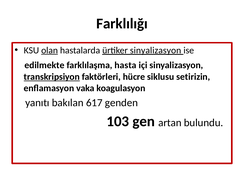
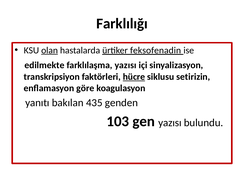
ürtiker sinyalizasyon: sinyalizasyon -> feksofenadin (156, 50)
farklılaşma hasta: hasta -> yazısı (126, 65)
transkripsiyon underline: present -> none (52, 77)
hücre underline: none -> present (134, 77)
vaka: vaka -> göre (85, 88)
617: 617 -> 435 (94, 103)
gen artan: artan -> yazısı (170, 123)
